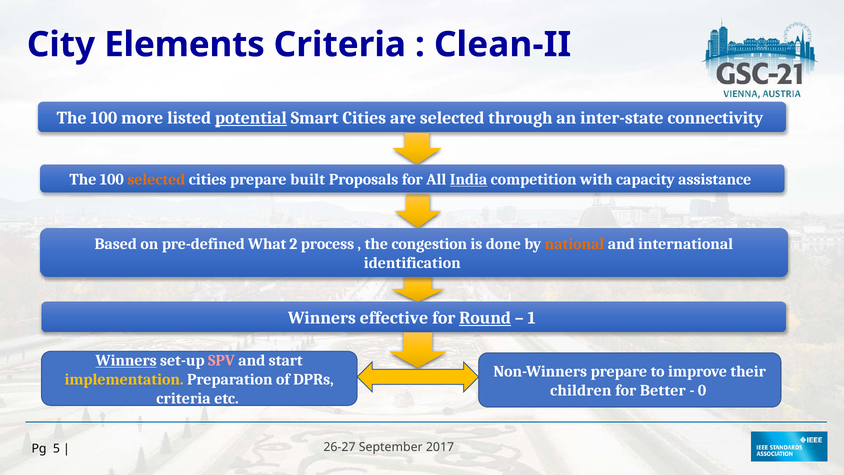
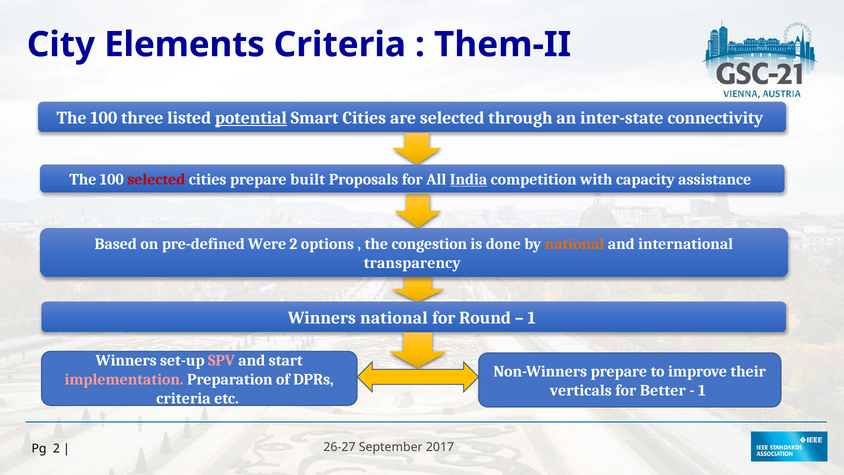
Clean-II: Clean-II -> Them-II (503, 45)
more: more -> three (142, 118)
selected colour: orange -> red (156, 179)
What: What -> Were (267, 244)
process: process -> options (327, 244)
identification: identification -> transparency (412, 263)
Winners effective: effective -> national (394, 318)
Round underline: present -> none (485, 318)
Winners underline: present -> none (126, 360)
implementation colour: yellow -> pink (124, 379)
children: children -> verticals (581, 390)
0: 0 -> 1 (702, 390)
Pg 5: 5 -> 2 (56, 449)
